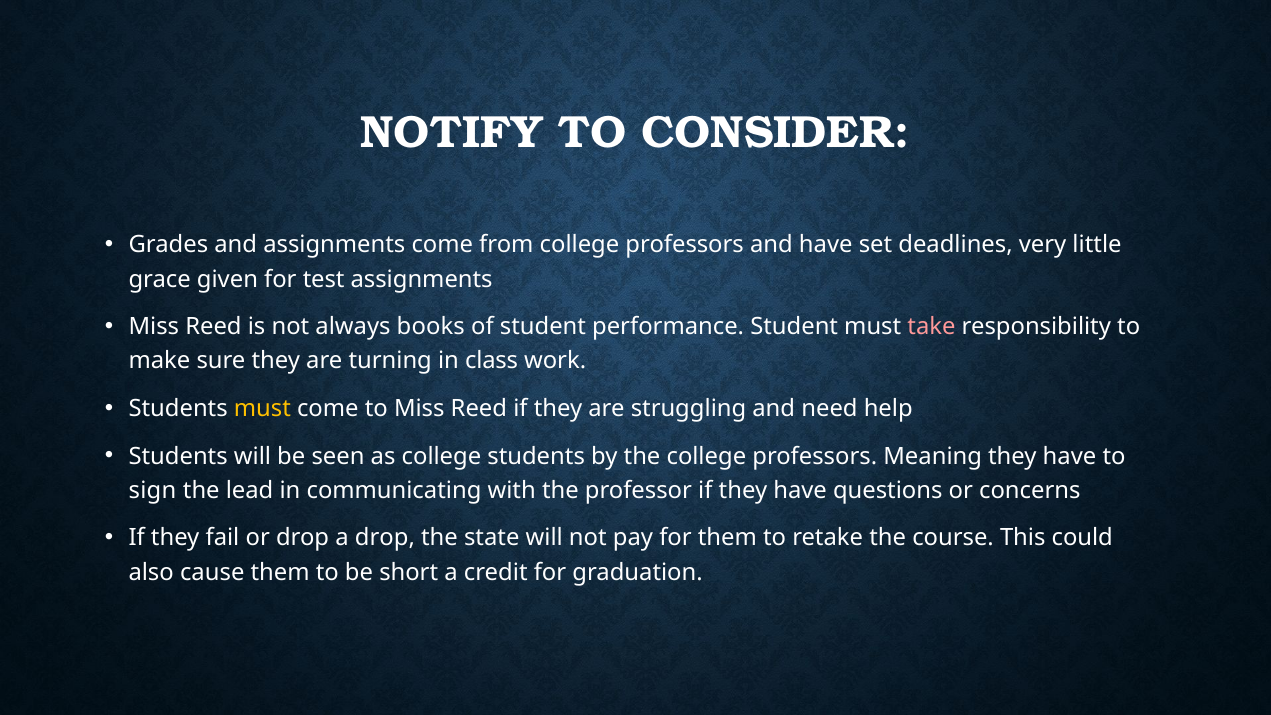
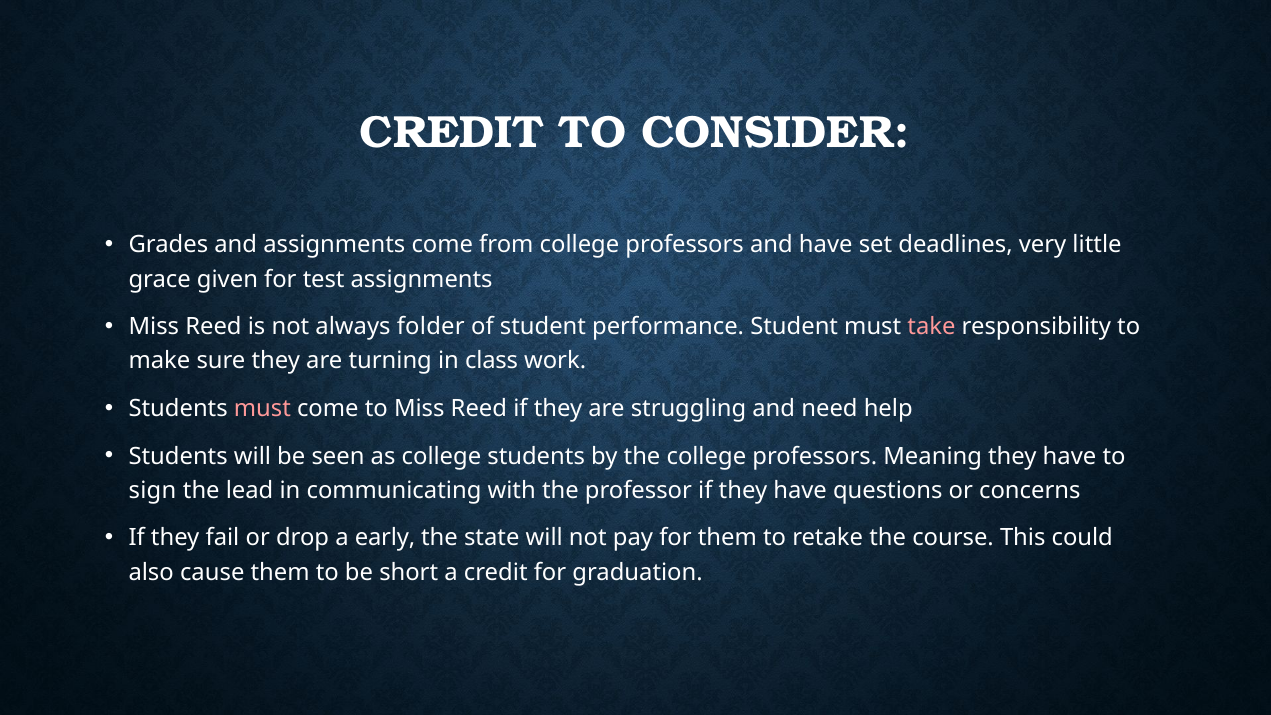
NOTIFY: NOTIFY -> CREDIT (452, 132)
books: books -> folder (431, 327)
must colour: yellow -> pink (262, 409)
a drop: drop -> early (385, 538)
